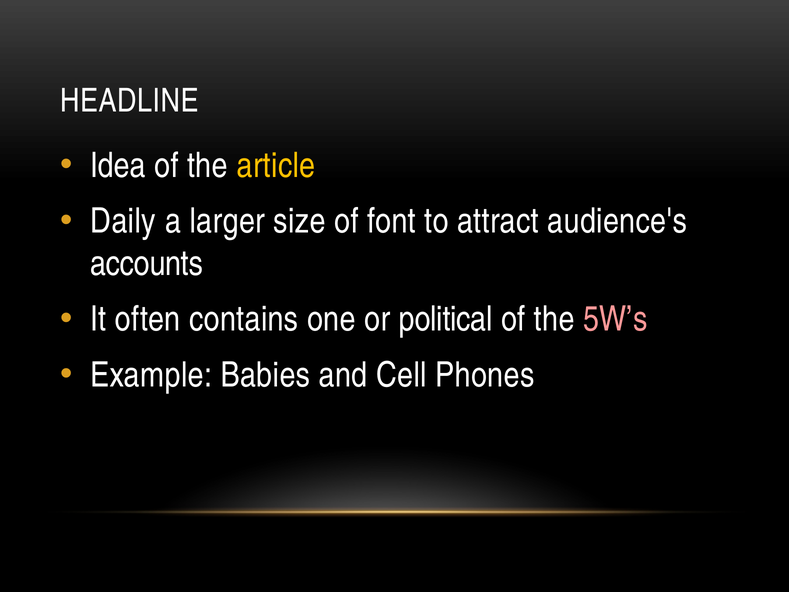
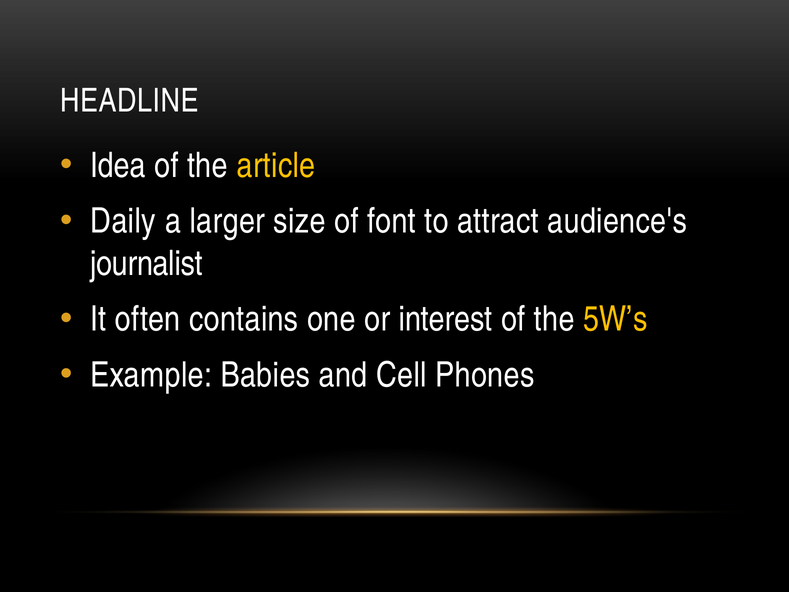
accounts: accounts -> journalist (146, 263)
political: political -> interest (446, 319)
5W’s colour: pink -> yellow (615, 319)
